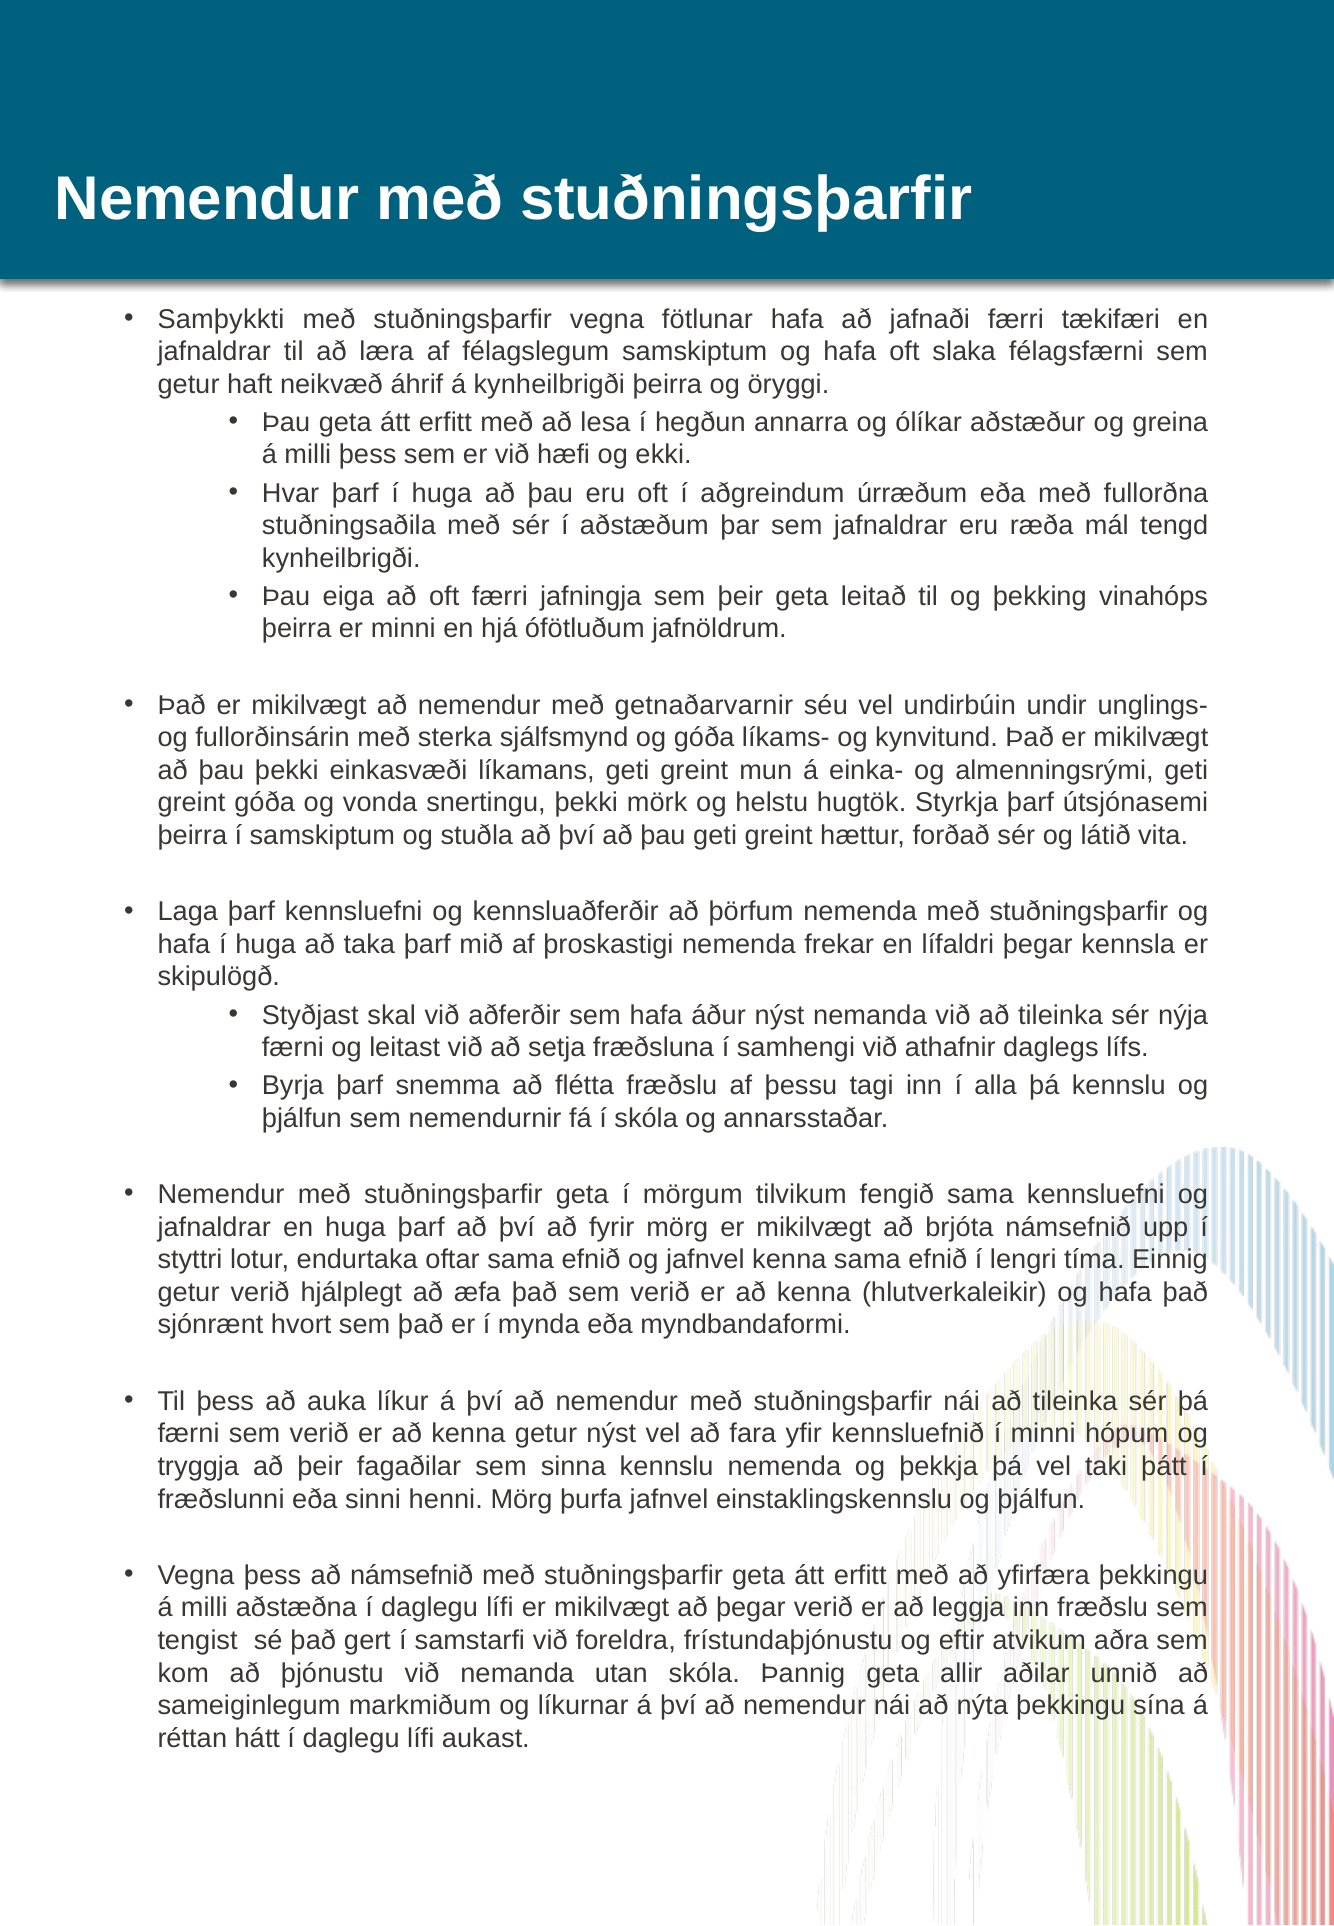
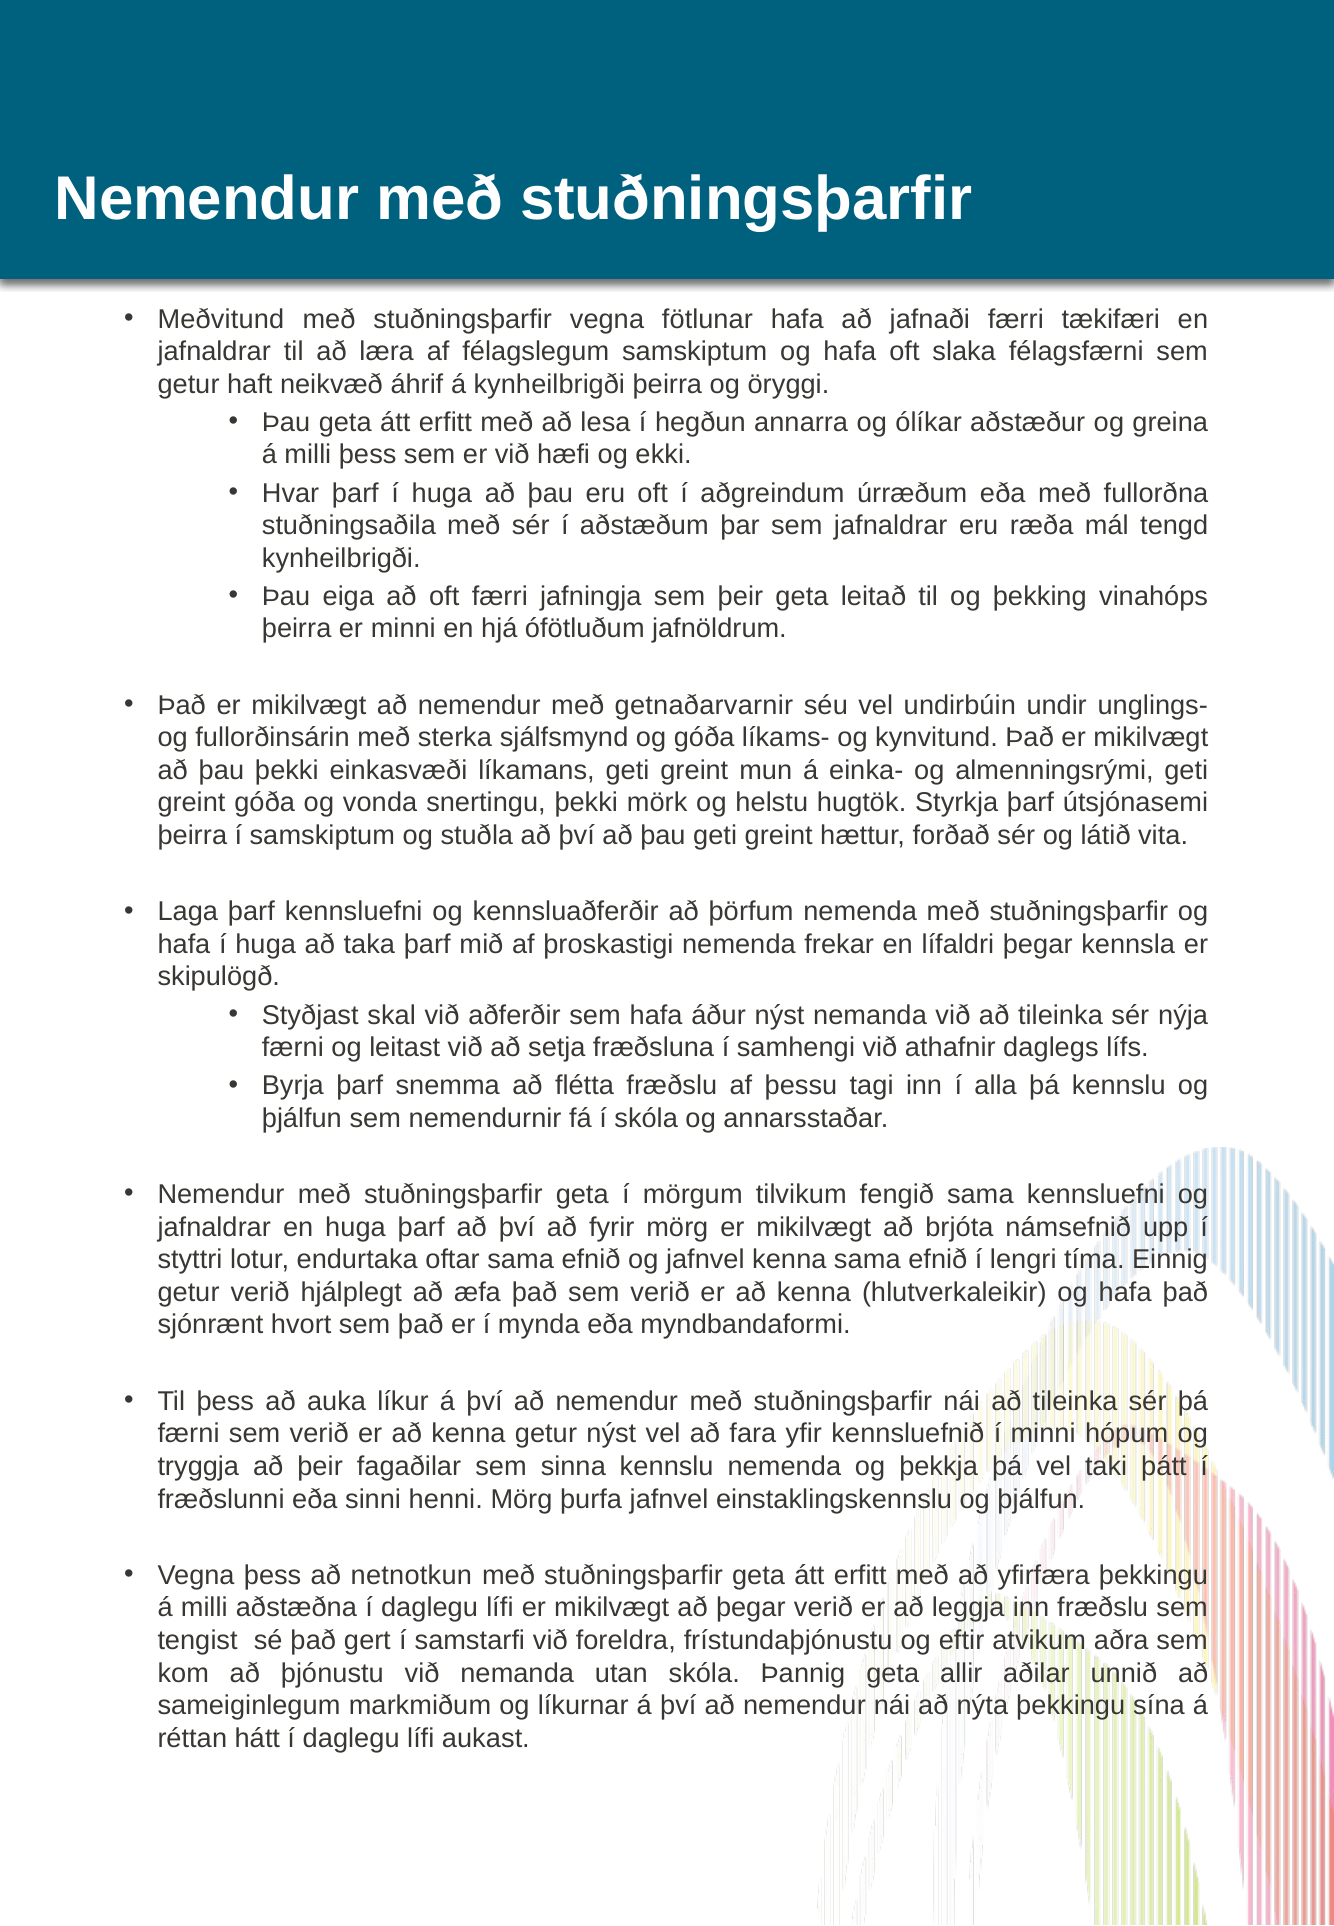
Samþykkti: Samþykkti -> Meðvitund (221, 319)
að námsefnið: námsefnið -> netnotkun (411, 1576)
